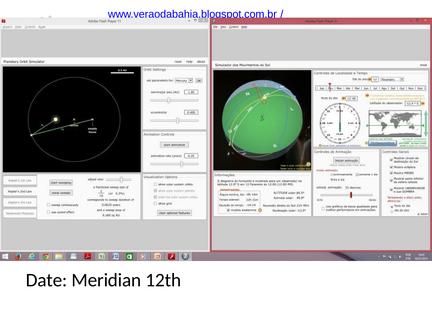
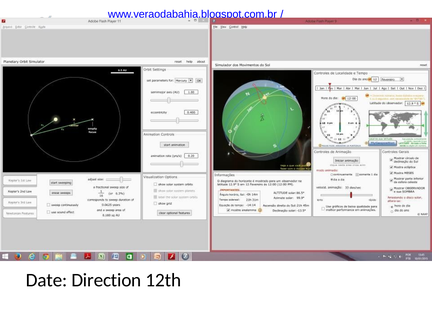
Meridian: Meridian -> Direction (106, 280)
